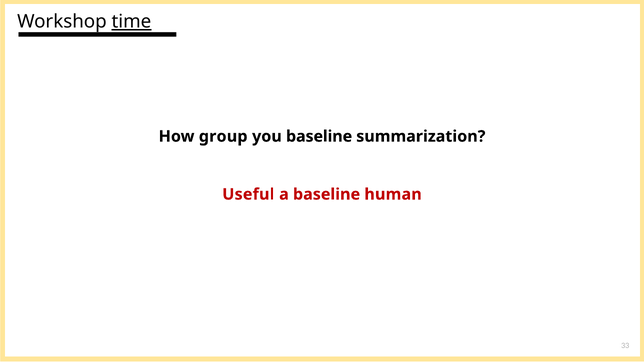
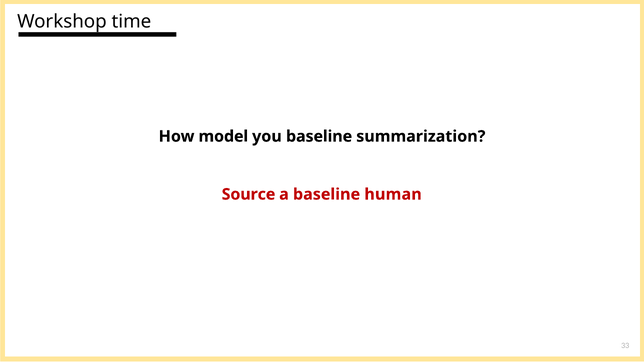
time underline: present -> none (131, 22)
group: group -> model (223, 137)
Useful: Useful -> Source (249, 194)
